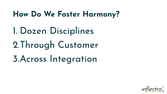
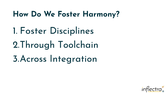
Dozen: Dozen -> Foster (33, 31)
Customer: Customer -> Toolchain (78, 45)
